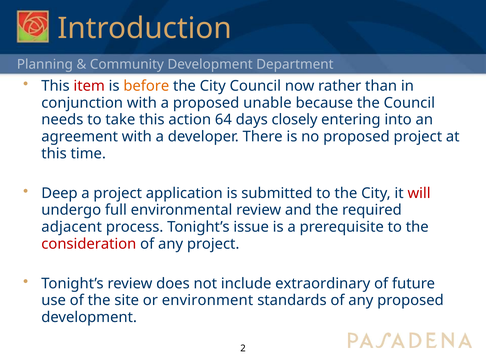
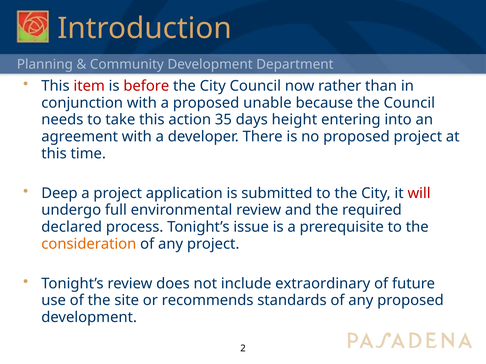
before colour: orange -> red (146, 86)
64: 64 -> 35 (223, 120)
closely: closely -> height (294, 120)
adjacent: adjacent -> declared (72, 227)
consideration colour: red -> orange (89, 244)
environment: environment -> recommends (208, 301)
